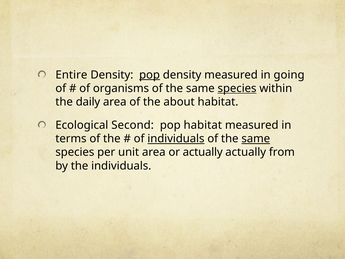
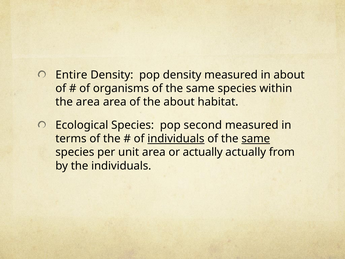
pop underline: present -> none (150, 75)
in going: going -> about (289, 75)
species underline: present -> none (237, 88)
the daily: daily -> area (88, 102)
Ecological Second: Second -> Species (133, 125)
pop habitat: habitat -> second (203, 125)
